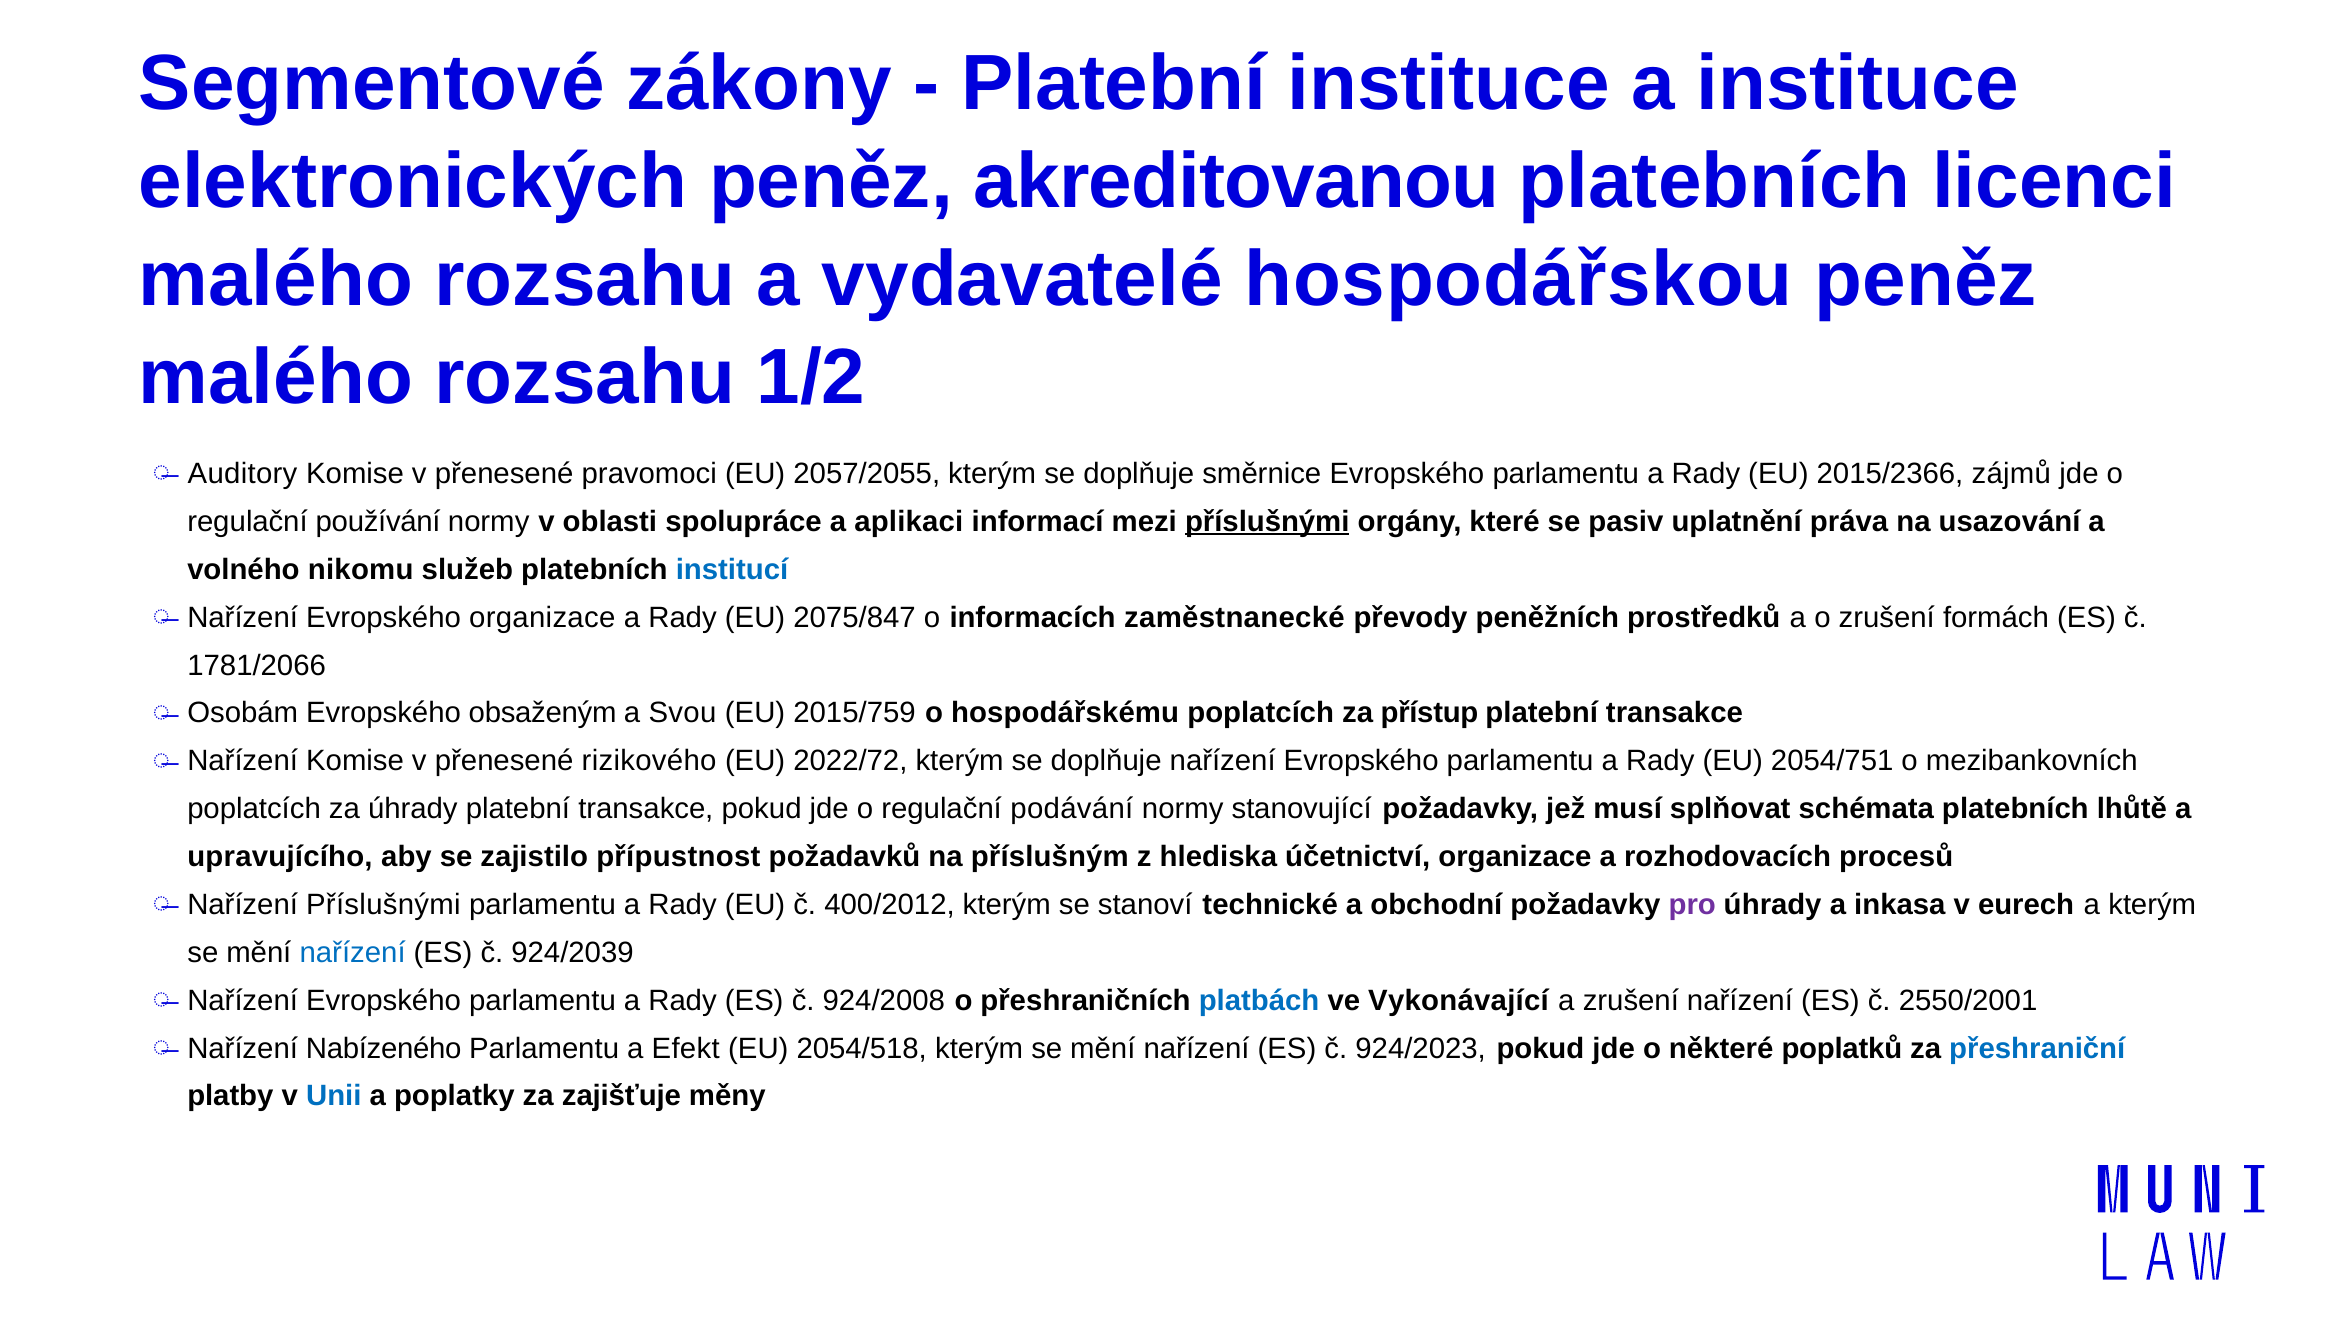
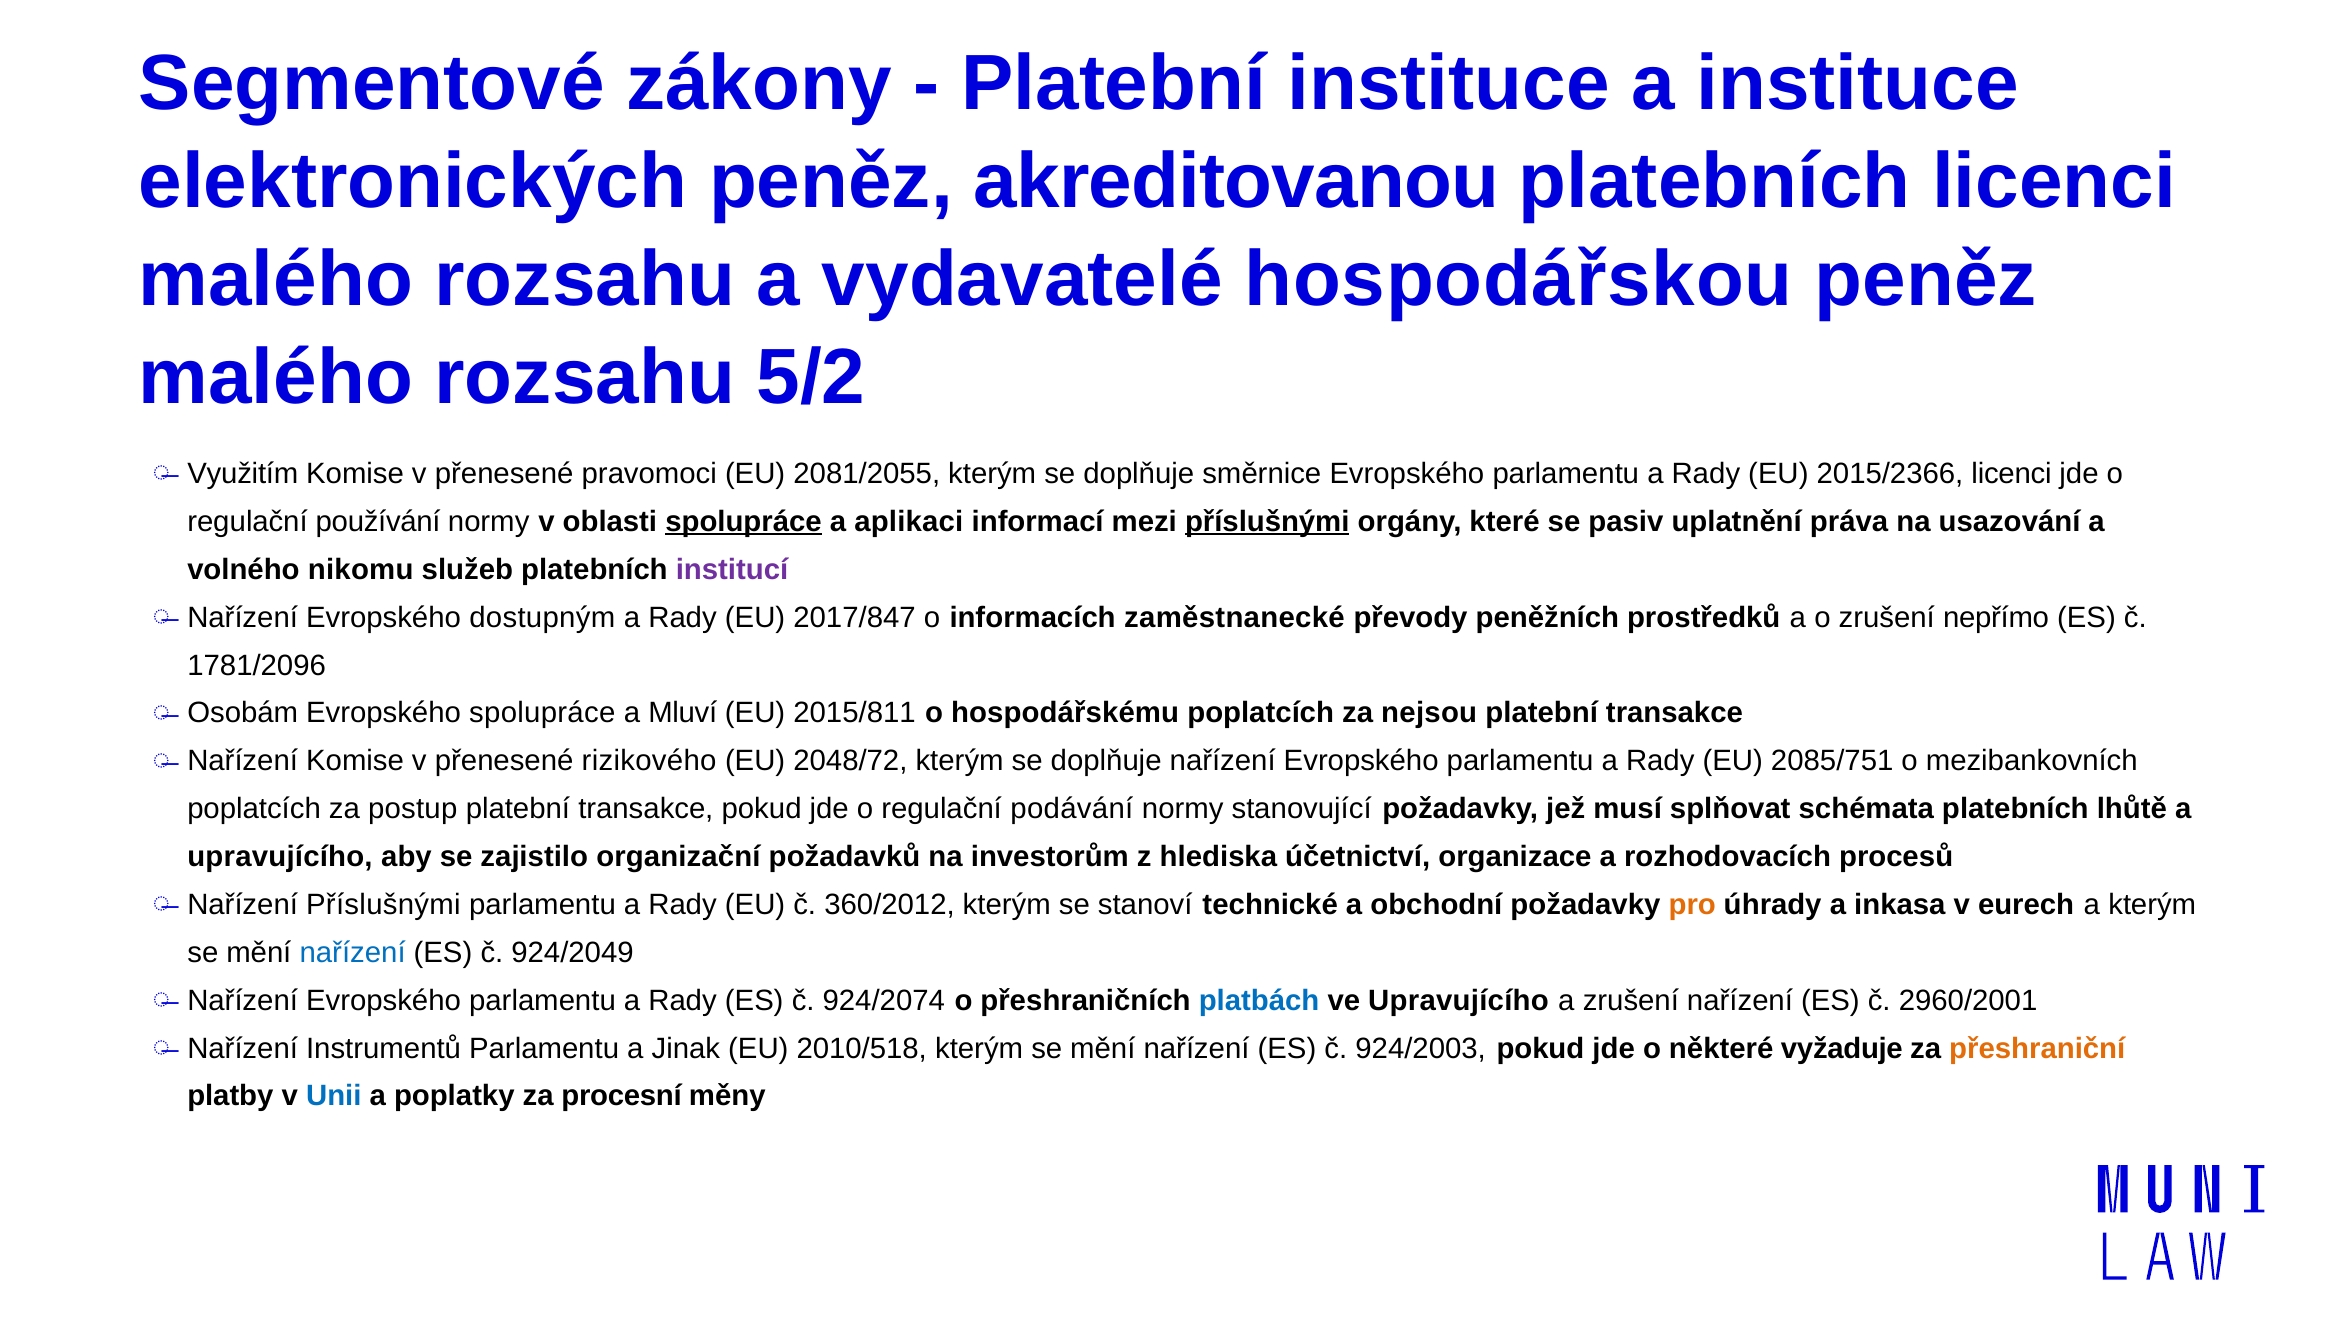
1/2: 1/2 -> 5/2 (811, 378)
Auditory: Auditory -> Využitím (243, 474)
2057/2055: 2057/2055 -> 2081/2055 (867, 474)
2015/2366 zájmů: zájmů -> licenci (2012, 474)
spolupráce underline: none -> present (744, 522)
institucí colour: blue -> purple (732, 570)
Evropského organizace: organizace -> dostupným (542, 617)
2075/847: 2075/847 -> 2017/847 (855, 617)
formách: formách -> nepřímo (1996, 617)
1781/2066: 1781/2066 -> 1781/2096 (257, 665)
Evropského obsaženým: obsaženým -> spolupráce (542, 713)
Svou: Svou -> Mluví (683, 713)
2015/759: 2015/759 -> 2015/811 (855, 713)
přístup: přístup -> nejsou (1429, 713)
2022/72: 2022/72 -> 2048/72 (850, 761)
2054/751: 2054/751 -> 2085/751 (1832, 761)
za úhrady: úhrady -> postup (413, 809)
přípustnost: přípustnost -> organizační (678, 857)
příslušným: příslušným -> investorům (1050, 857)
400/2012: 400/2012 -> 360/2012 (890, 905)
pro colour: purple -> orange (1692, 905)
924/2039: 924/2039 -> 924/2049 (573, 953)
924/2008: 924/2008 -> 924/2074 (884, 1000)
ve Vykonávající: Vykonávající -> Upravujícího (1459, 1000)
2550/2001: 2550/2001 -> 2960/2001 (1968, 1000)
Nabízeného: Nabízeného -> Instrumentů (384, 1048)
Efekt: Efekt -> Jinak (686, 1048)
2054/518: 2054/518 -> 2010/518 (862, 1048)
924/2023: 924/2023 -> 924/2003 (1421, 1048)
poplatků: poplatků -> vyžaduje (1842, 1048)
přeshraniční colour: blue -> orange (2037, 1048)
zajišťuje: zajišťuje -> procesní (622, 1096)
